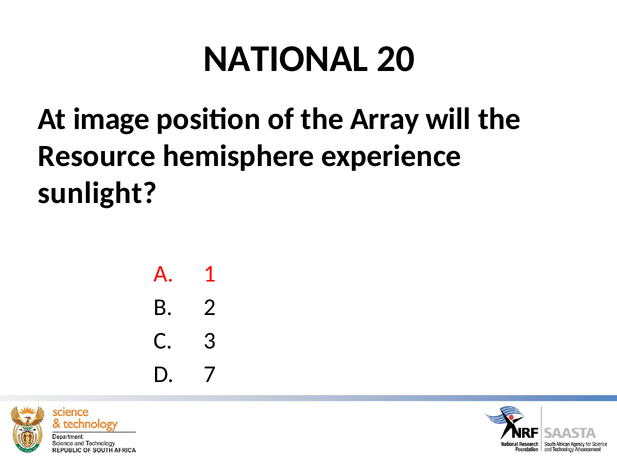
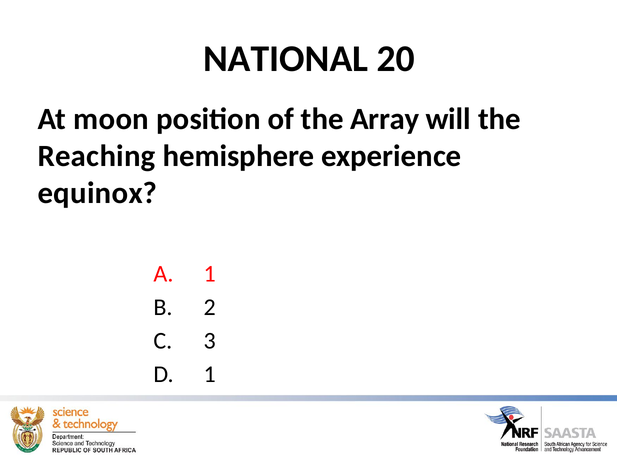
image: image -> moon (111, 119)
Resource: Resource -> Reaching (97, 156)
sunlight: sunlight -> equinox (97, 193)
7: 7 -> 1 (210, 374)
